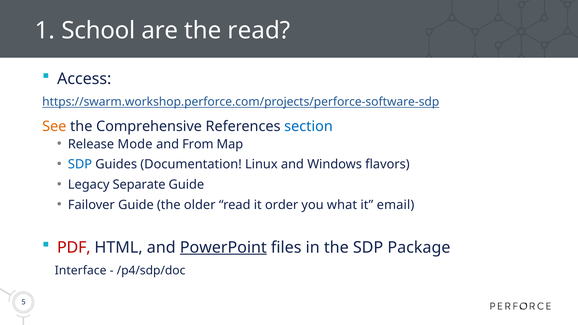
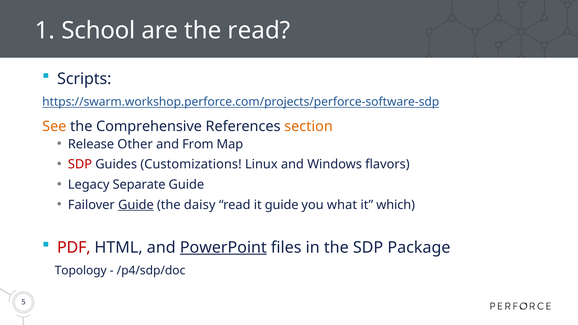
Access: Access -> Scripts (84, 79)
section colour: blue -> orange (309, 126)
Mode: Mode -> Other (135, 144)
SDP colour: blue -> red (80, 164)
Documentation: Documentation -> Customizations (191, 164)
Guide underline: none -> present (136, 205)
older: older -> daisy (200, 205)
it order: order -> guide (282, 205)
email: email -> which (396, 205)
Interface: Interface -> Topology (81, 270)
